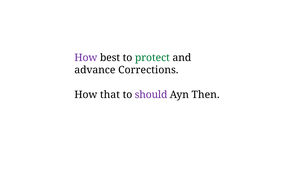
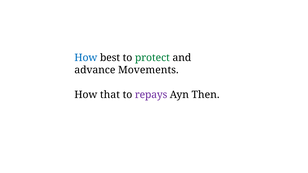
How colour: purple -> blue (86, 58)
Corrections: Corrections -> Movements (148, 70)
should: should -> repays (151, 95)
